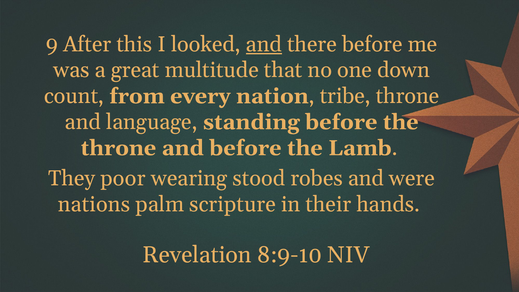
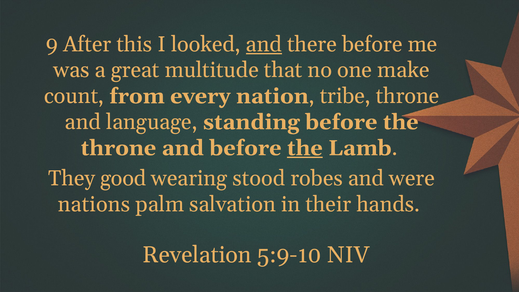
down: down -> make (403, 70)
the underline: none -> present (305, 148)
poor: poor -> good (123, 178)
scripture: scripture -> salvation (233, 204)
8:9-10: 8:9-10 -> 5:9-10 (289, 255)
